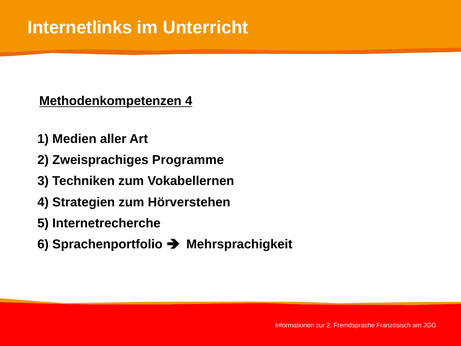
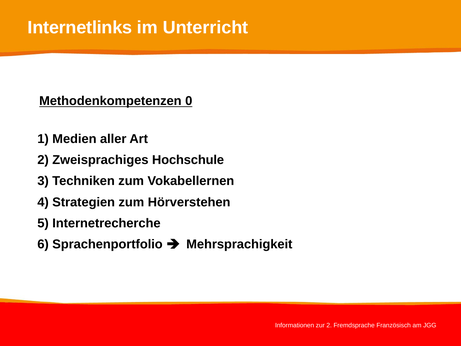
Methodenkompetenzen 4: 4 -> 0 (189, 101)
Programme: Programme -> Hochschule (188, 160)
